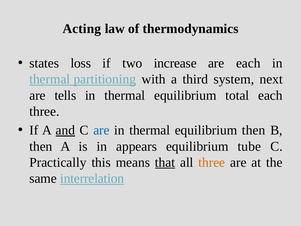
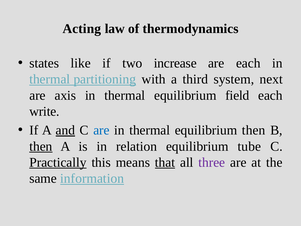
loss: loss -> like (81, 63)
tells: tells -> axis (65, 95)
total: total -> field (237, 95)
three: three -> write (44, 111)
then underline: none -> present (41, 146)
appears: appears -> relation (137, 146)
Practically underline: none -> present (58, 162)
three colour: orange -> purple (212, 162)
interrelation: interrelation -> information (92, 178)
